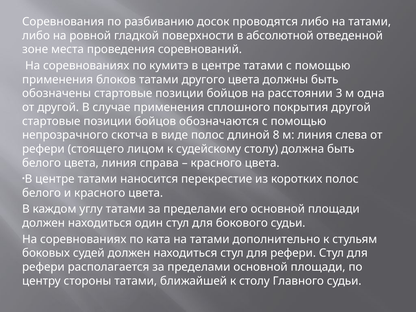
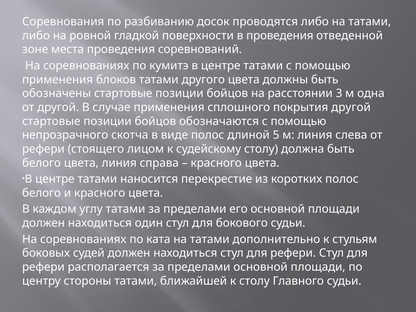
в абсолютной: абсолютной -> проведения (280, 36)
8: 8 -> 5 (276, 135)
